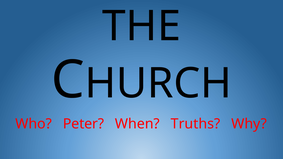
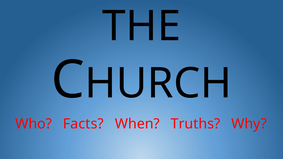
Peter: Peter -> Facts (83, 124)
